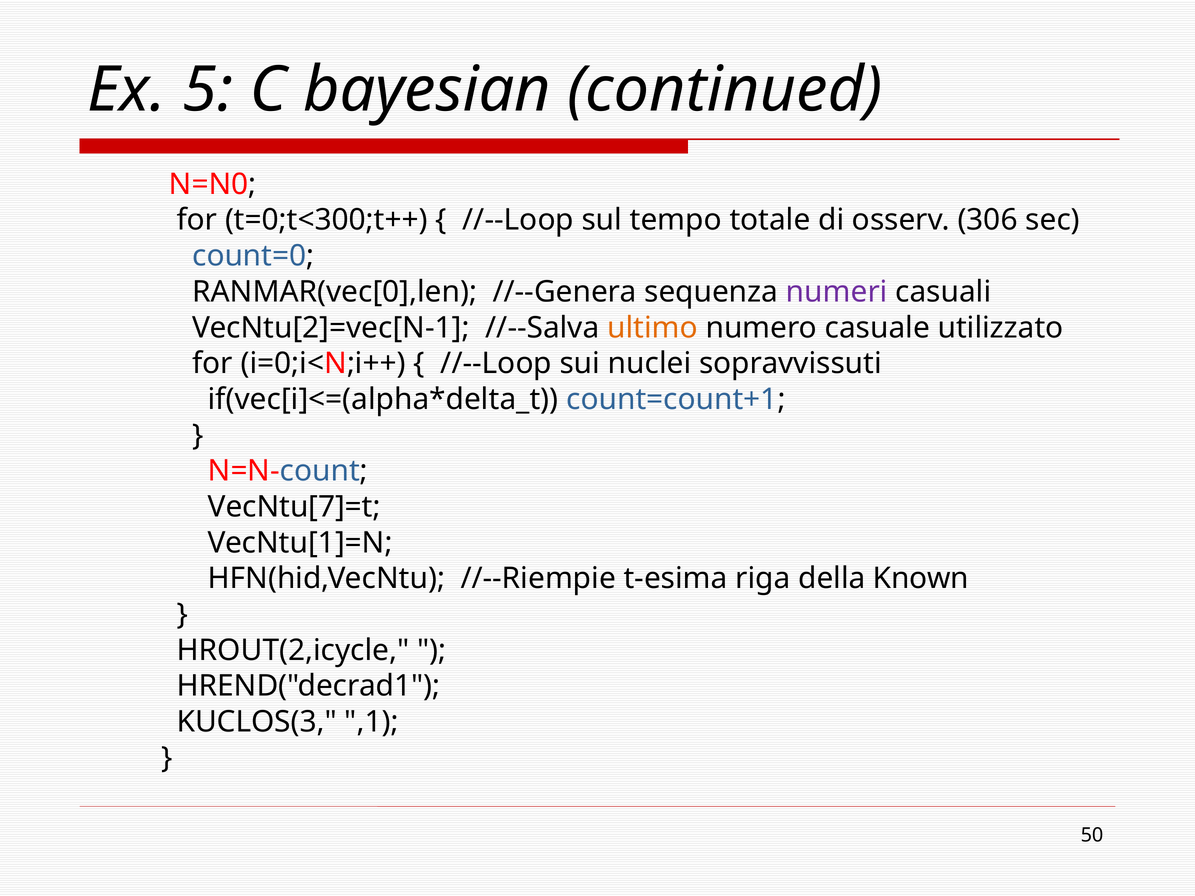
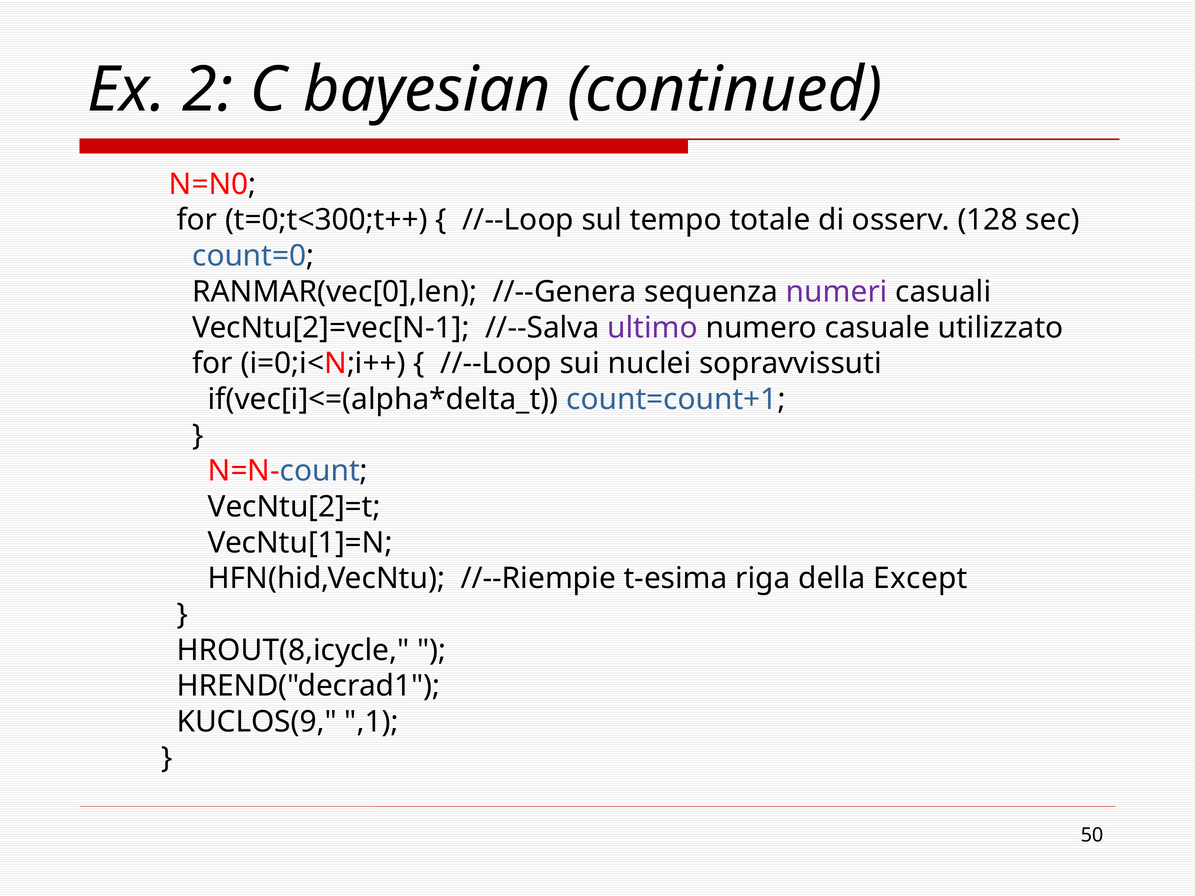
5: 5 -> 2 (208, 90)
306: 306 -> 128 (988, 220)
ultimo colour: orange -> purple (652, 328)
VecNtu[7]=t: VecNtu[7]=t -> VecNtu[2]=t (294, 507)
Known: Known -> Except (921, 579)
HROUT(2,icycle: HROUT(2,icycle -> HROUT(8,icycle (293, 650)
KUCLOS(3: KUCLOS(3 -> KUCLOS(9 (257, 722)
